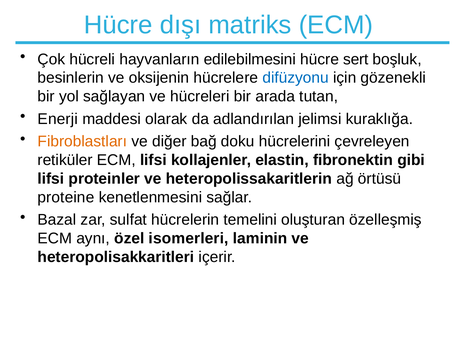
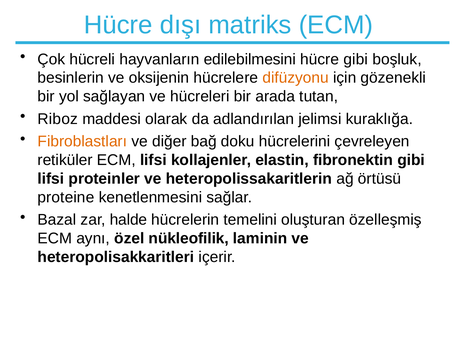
hücre sert: sert -> gibi (356, 59)
difüzyonu colour: blue -> orange (296, 78)
Enerji: Enerji -> Riboz (58, 119)
sulfat: sulfat -> halde (129, 220)
isomerleri: isomerleri -> nükleofilik (189, 238)
